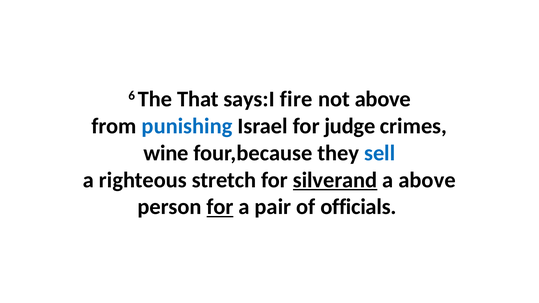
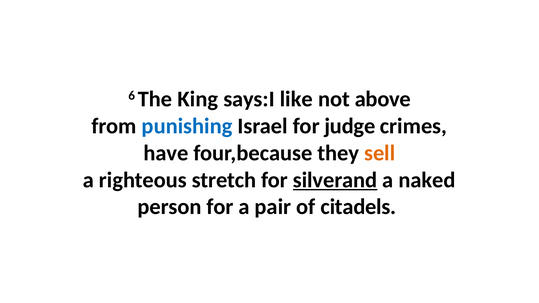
That: That -> King (198, 99)
fire: fire -> like (296, 99)
wine: wine -> have (166, 153)
sell colour: blue -> orange (380, 153)
a above: above -> naked (427, 180)
for underline: present -> none (220, 207)
officials: officials -> citadels (358, 207)
